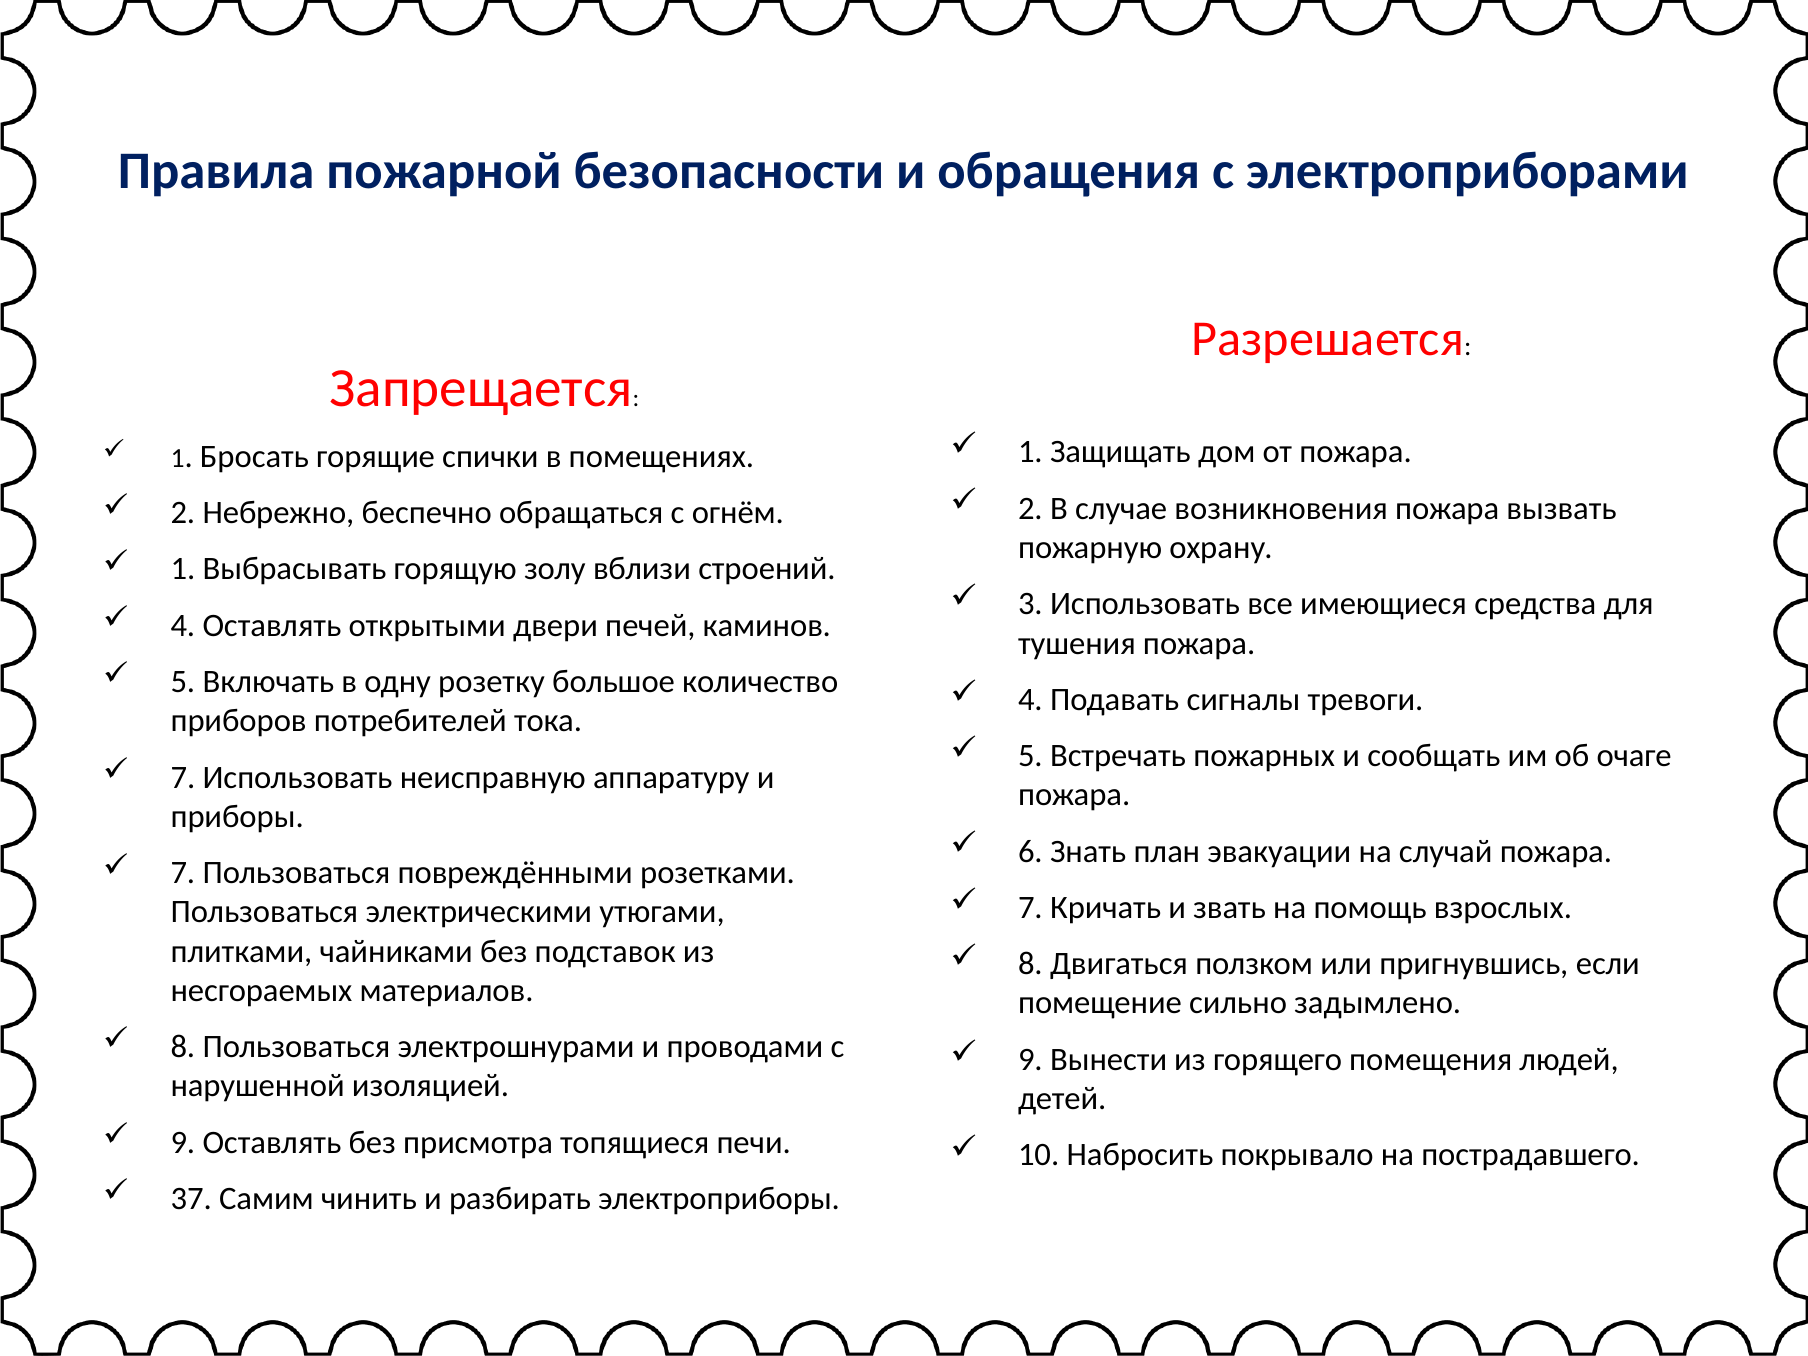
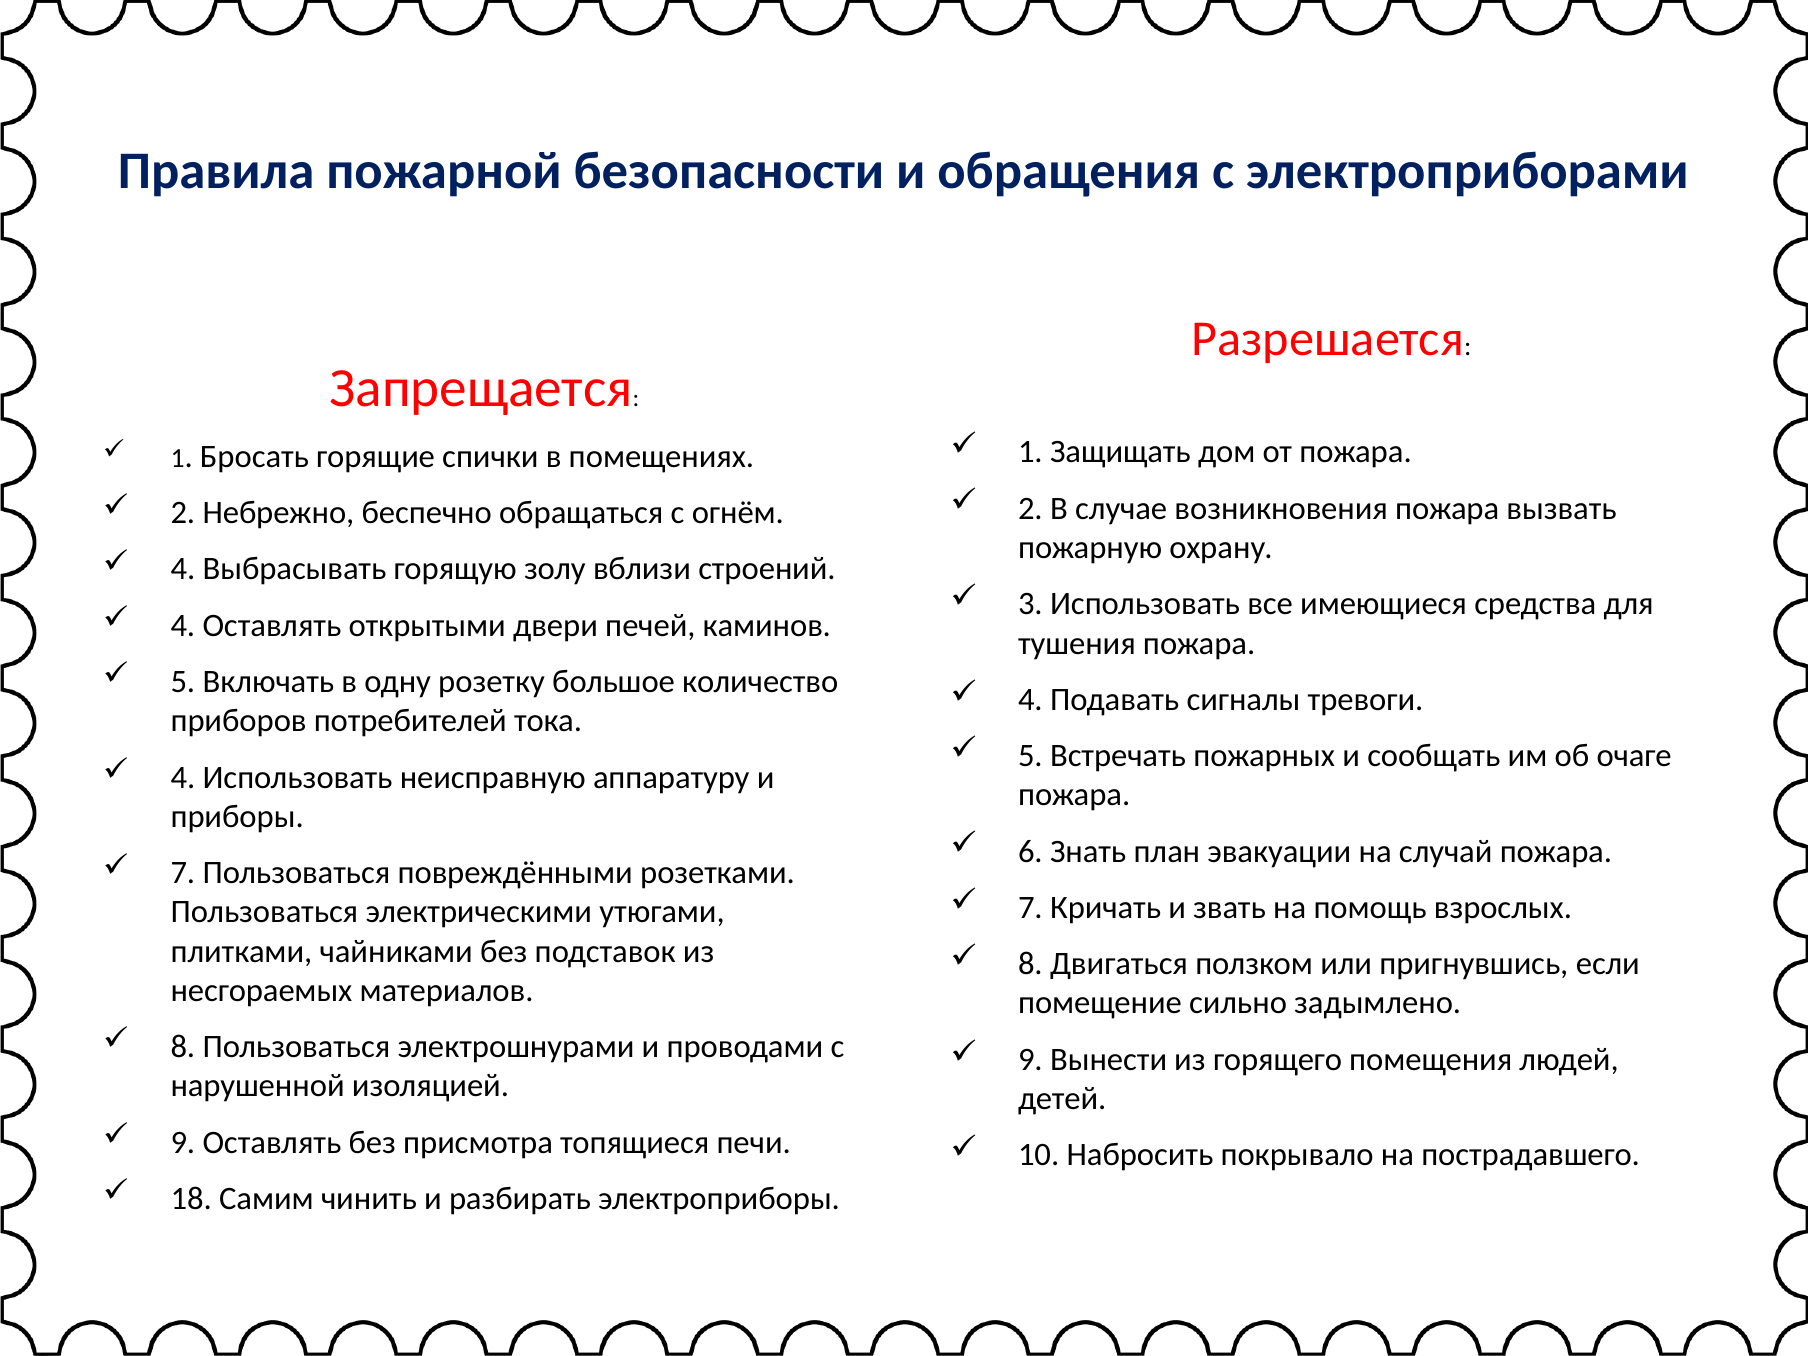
1: 1 -> 4 (183, 569)
7: 7 -> 4 (183, 777)
37: 37 -> 18 (191, 1199)
